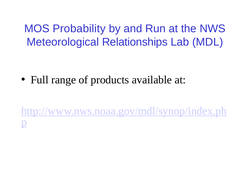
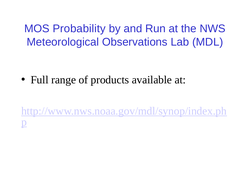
Relationships: Relationships -> Observations (135, 42)
